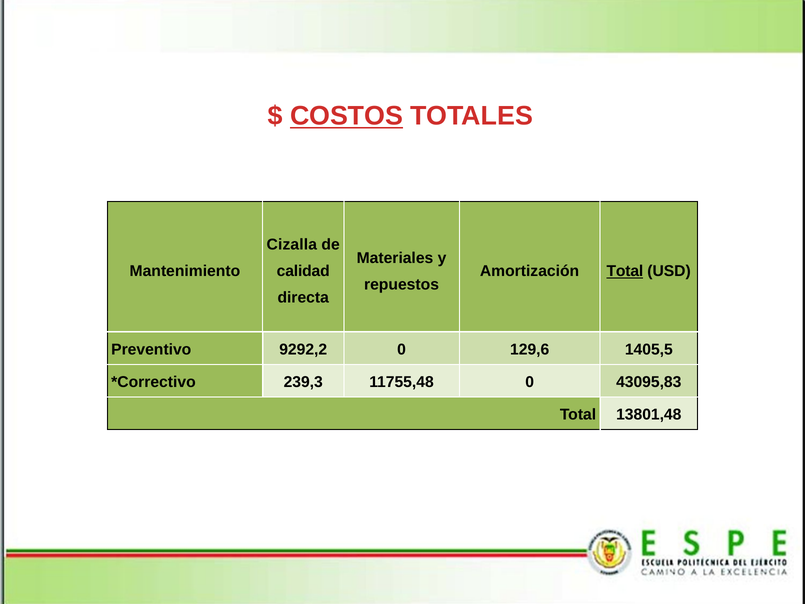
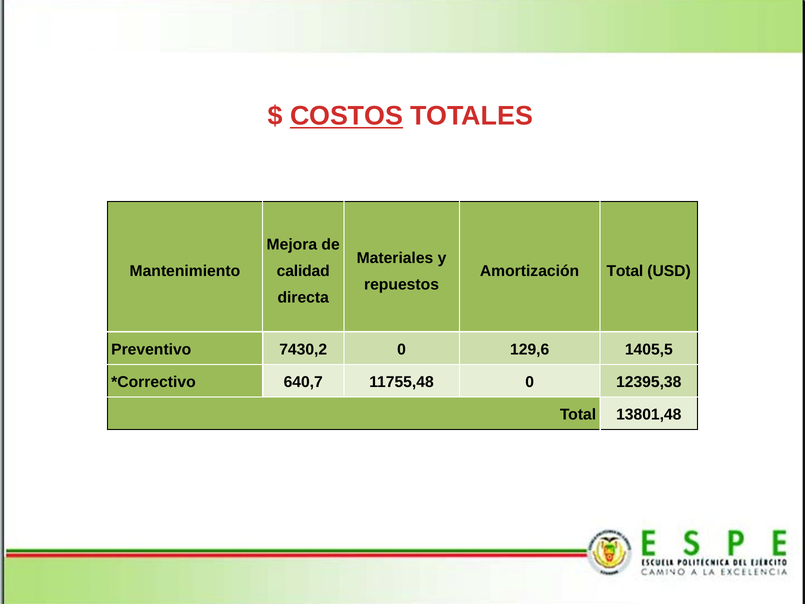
Cizalla: Cizalla -> Mejora (292, 245)
Total underline: present -> none (625, 271)
9292,2: 9292,2 -> 7430,2 (303, 349)
239,3: 239,3 -> 640,7 (303, 382)
43095,83: 43095,83 -> 12395,38 (649, 382)
